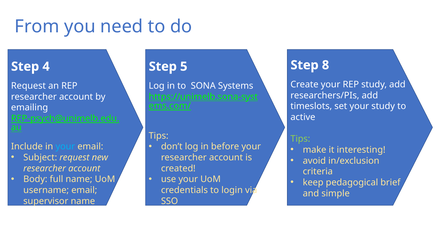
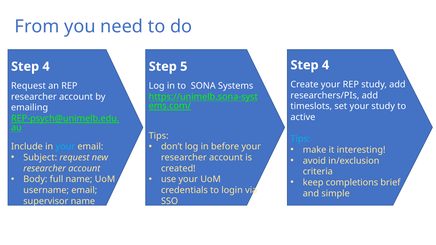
8: 8 -> 4 (326, 65)
Tips colour: light green -> light blue (300, 139)
pedagogical: pedagogical -> completions (352, 183)
